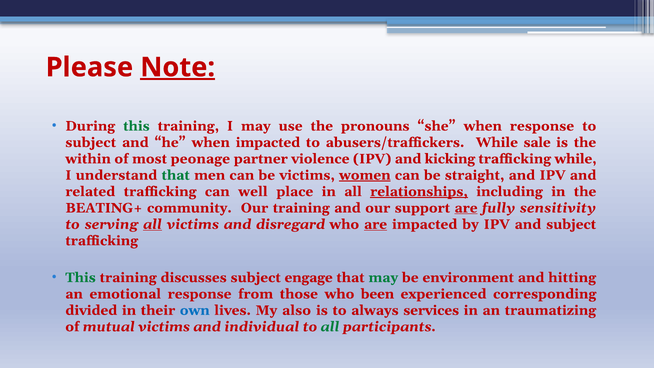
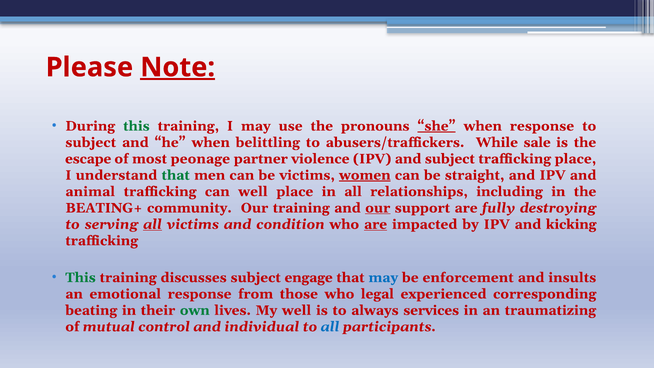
she underline: none -> present (437, 126)
when impacted: impacted -> belittling (268, 142)
within: within -> escape (88, 159)
and kicking: kicking -> subject (450, 159)
trafficking while: while -> place (575, 159)
related: related -> animal (90, 192)
relationships underline: present -> none (419, 192)
our underline: none -> present (378, 208)
are underline: present -> none (466, 208)
sensitivity: sensitivity -> destroying (558, 208)
disregard: disregard -> condition (290, 224)
and subject: subject -> kicking (571, 224)
may colour: green -> blue (383, 277)
environment: environment -> enforcement (468, 277)
hitting: hitting -> insults (572, 277)
been: been -> legal (377, 294)
divided: divided -> beating (91, 310)
own colour: blue -> green (195, 310)
My also: also -> well (297, 310)
mutual victims: victims -> control (164, 327)
all colour: green -> blue (330, 327)
